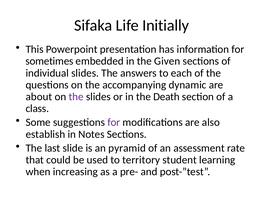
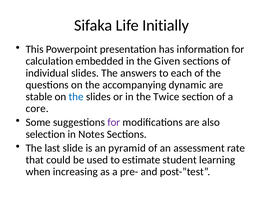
sometimes: sometimes -> calculation (49, 61)
about: about -> stable (39, 97)
the colour: purple -> blue (76, 97)
Death: Death -> Twice (166, 97)
class: class -> core (37, 109)
establish: establish -> selection (45, 134)
territory: territory -> estimate (141, 160)
